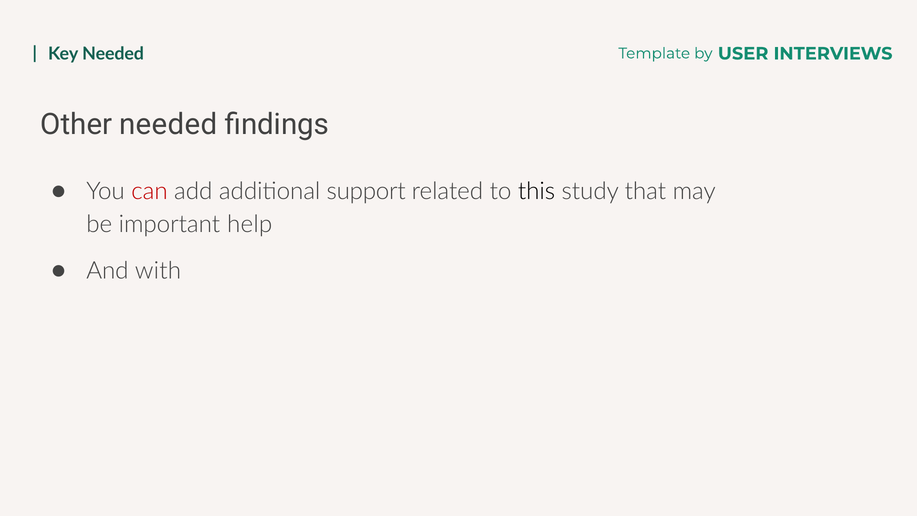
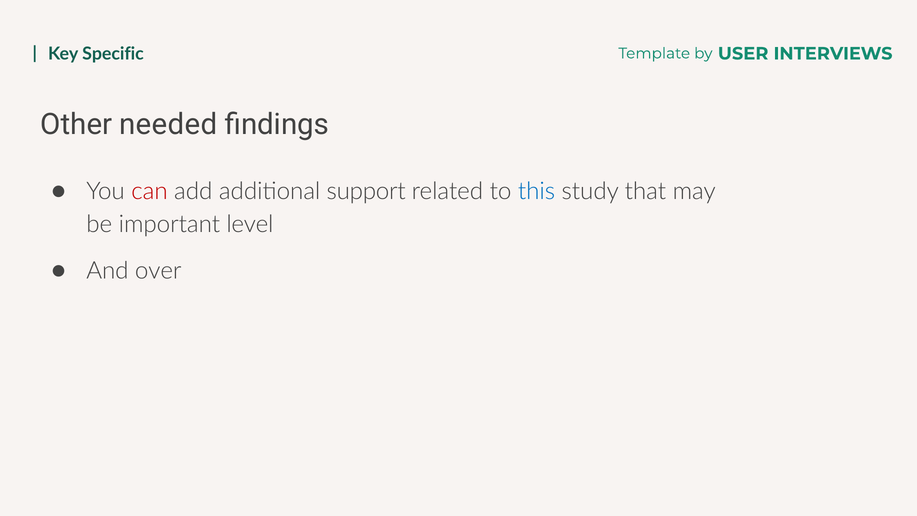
Key Needed: Needed -> Specific (113, 54)
this colour: black -> blue (537, 191)
help: help -> level (250, 224)
with: with -> over (158, 270)
